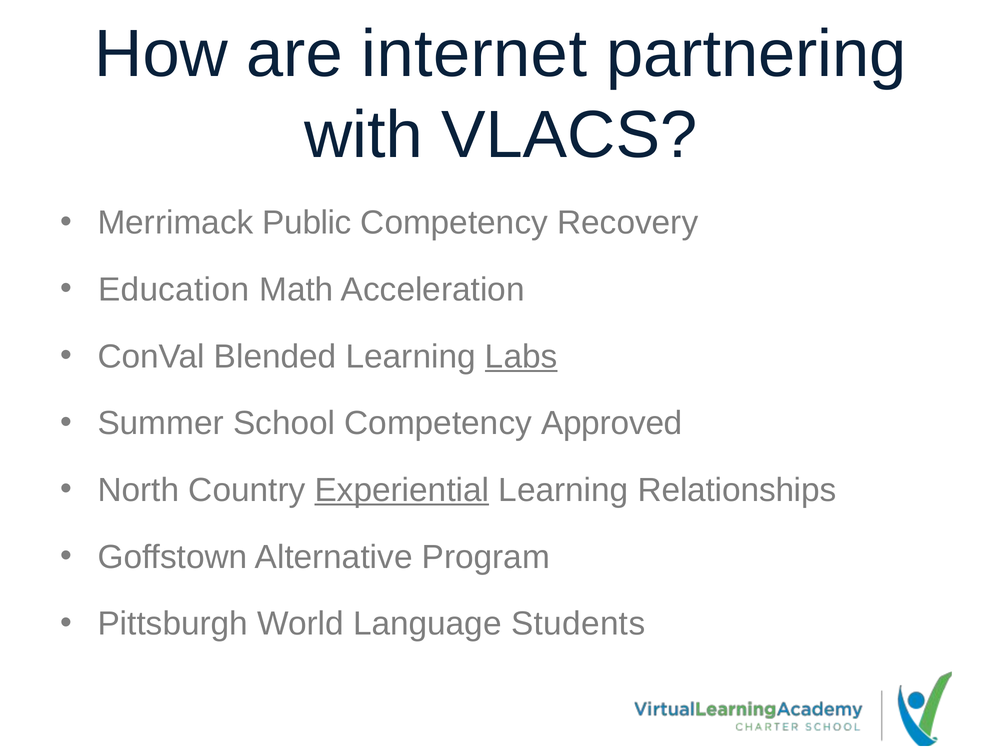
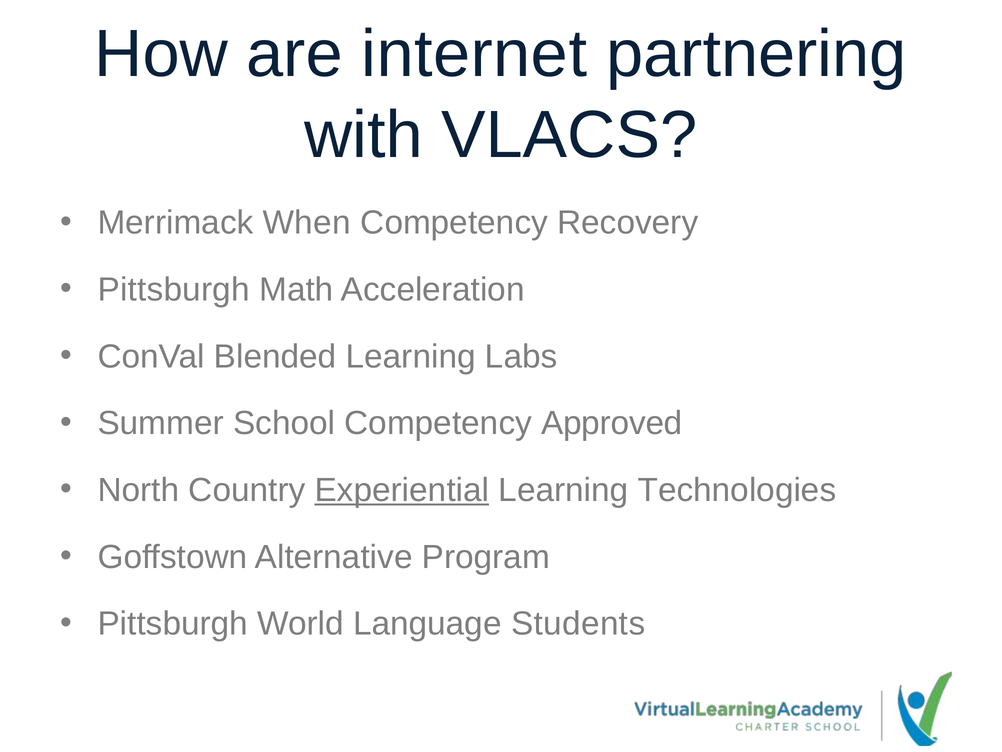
Public: Public -> When (307, 223)
Education: Education -> Pittsburgh (174, 290)
Labs underline: present -> none (521, 356)
Relationships: Relationships -> Technologies (737, 490)
